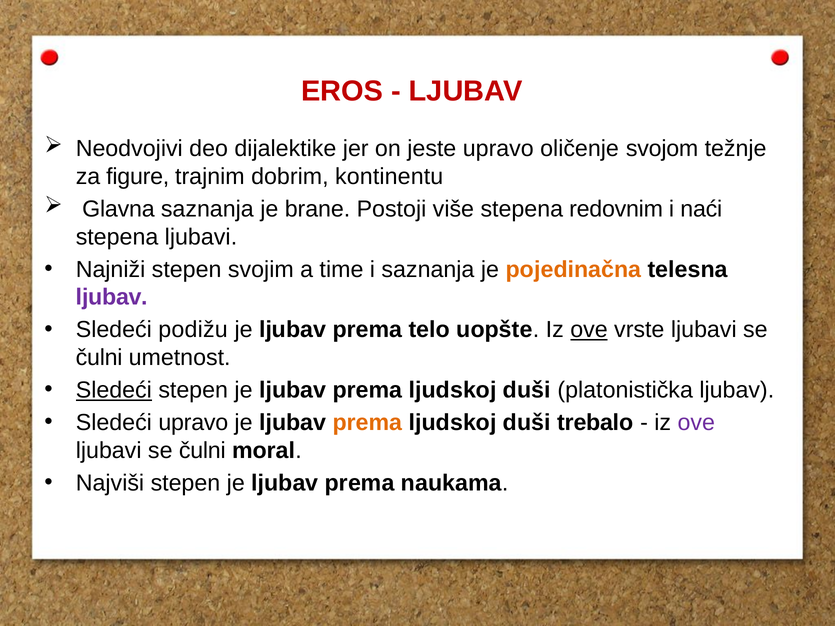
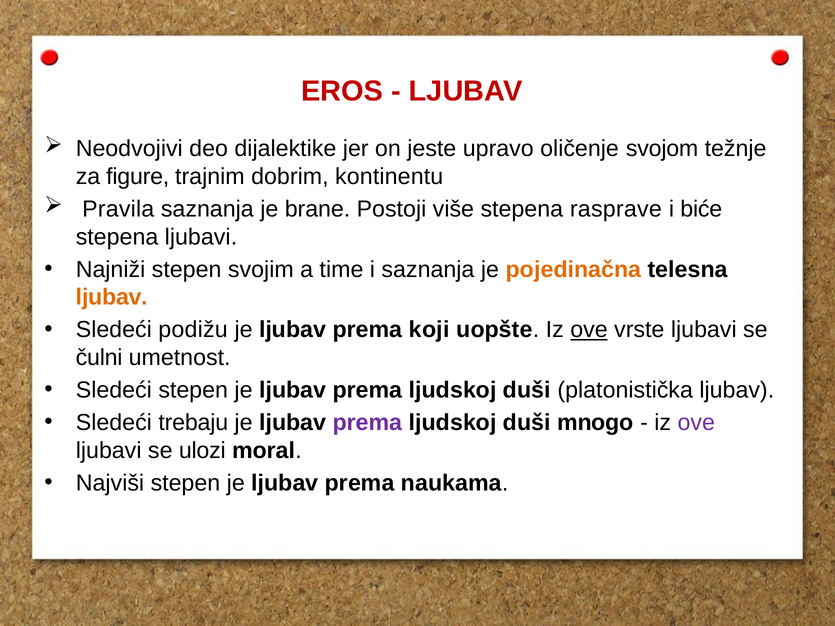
Glavna: Glavna -> Pravila (118, 209)
redovnim: redovnim -> rasprave (616, 209)
naći: naći -> biće (701, 209)
ljubav colour: purple -> orange (112, 297)
telo: telo -> koji (429, 330)
Sledeći underline: present -> none (114, 390)
Sledeći upravo: upravo -> trebaju (193, 423)
prema colour: orange -> purple (368, 423)
trebalo: trebalo -> mnogo (595, 423)
čulni: čulni -> ulozi (202, 451)
